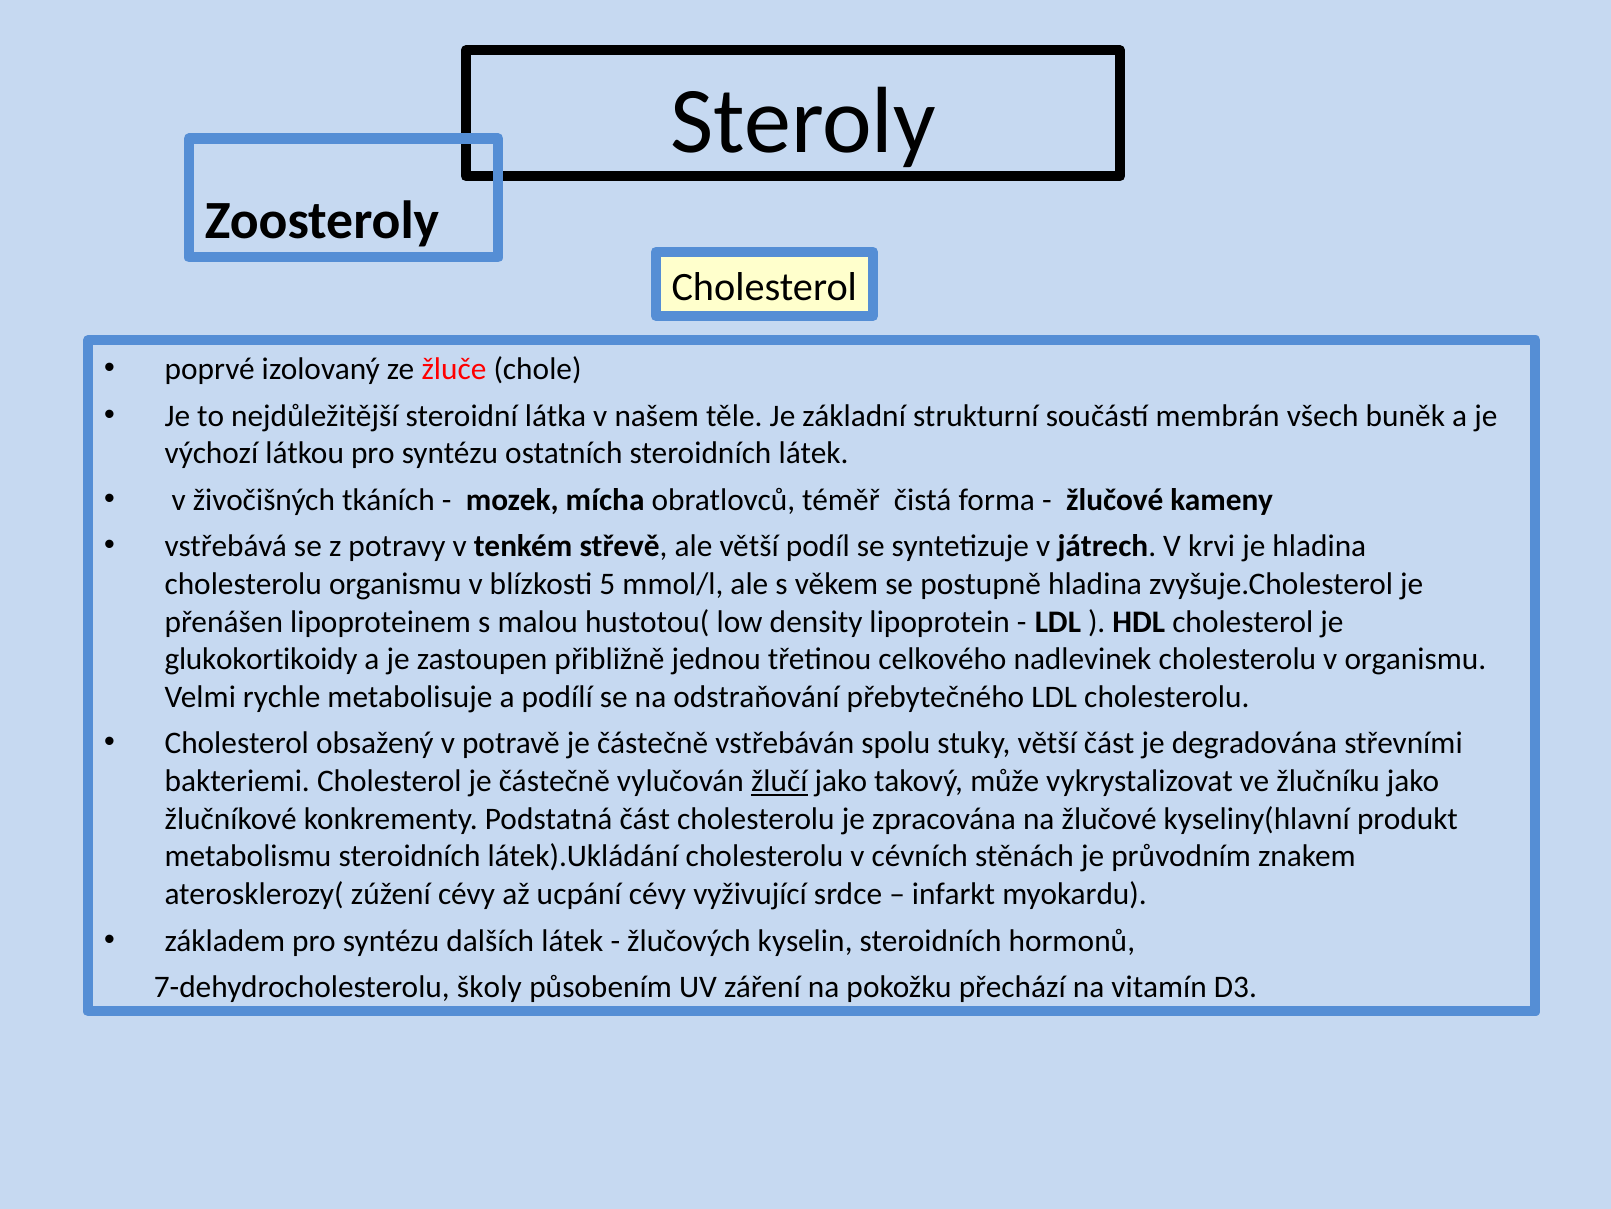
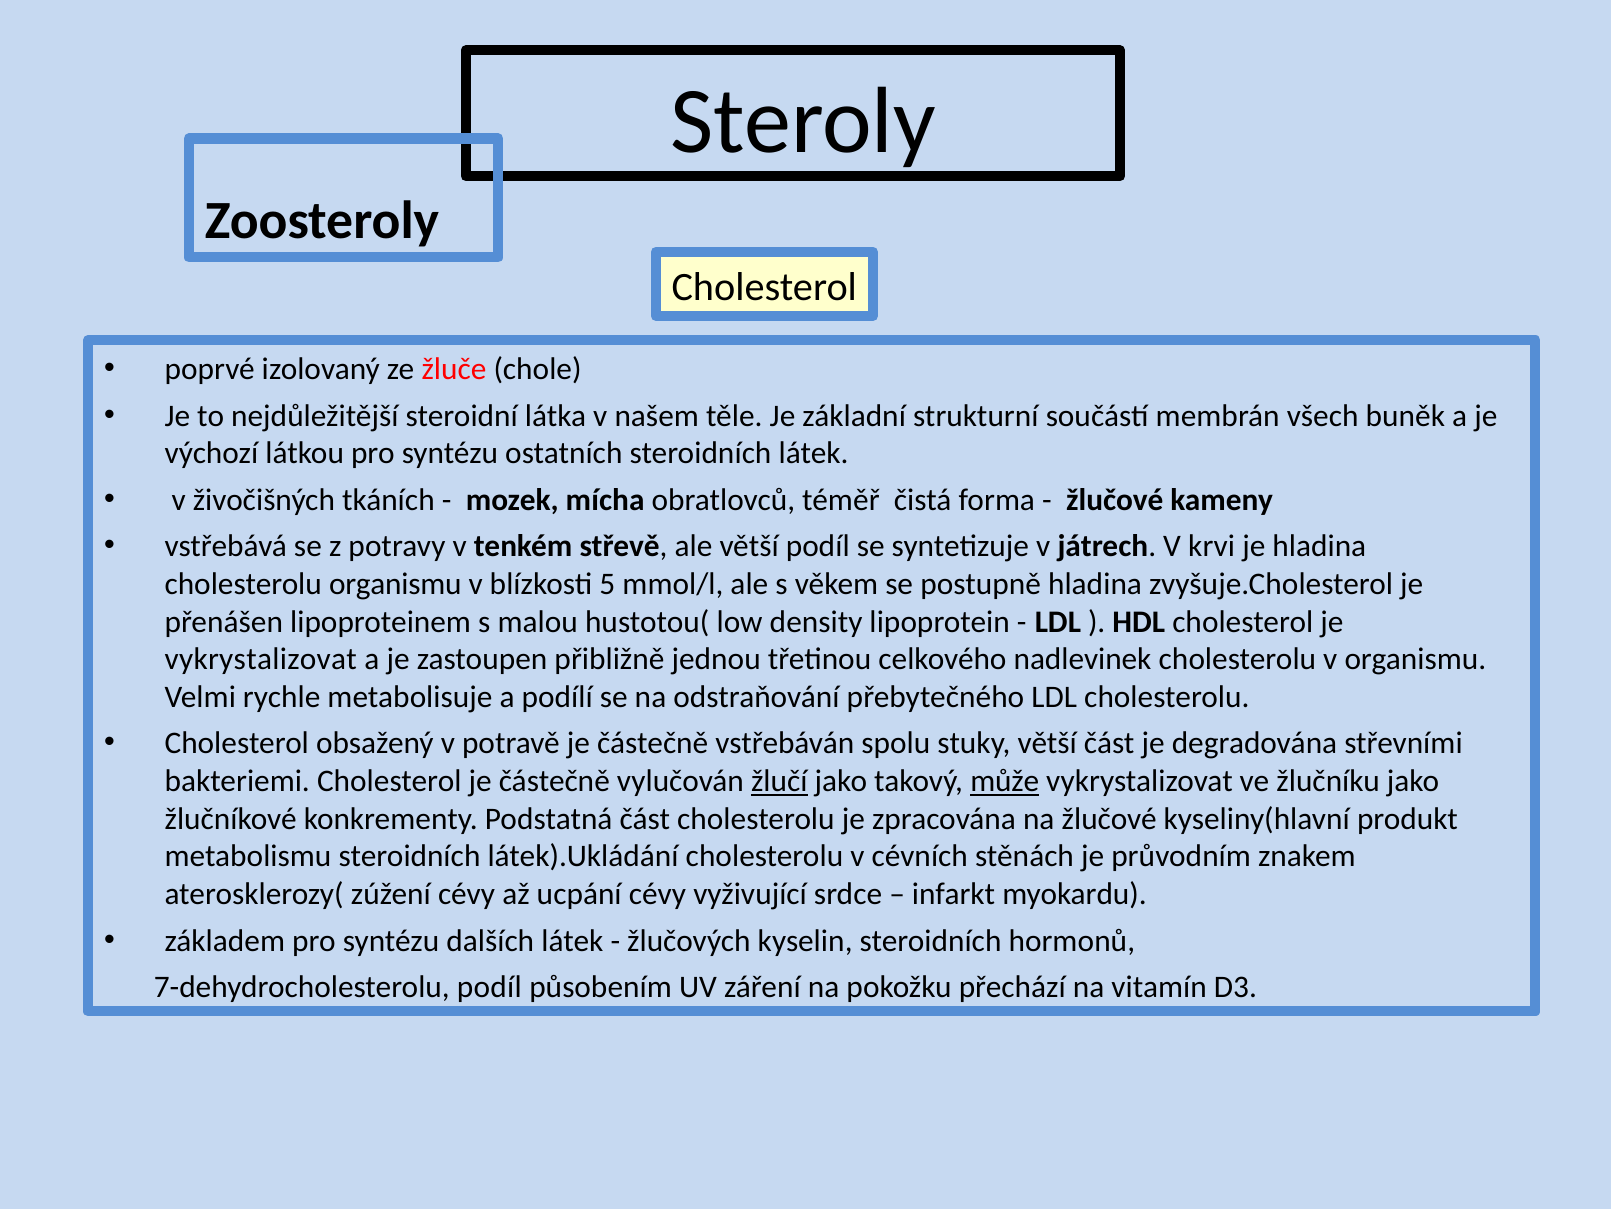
glukokortikoidy: glukokortikoidy -> vykrystalizovat (261, 659)
může underline: none -> present (1005, 781)
7-dehydrocholesterolu školy: školy -> podíl (489, 987)
